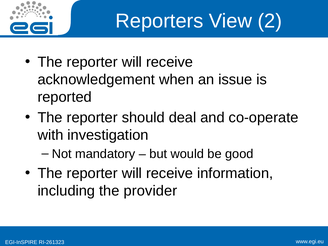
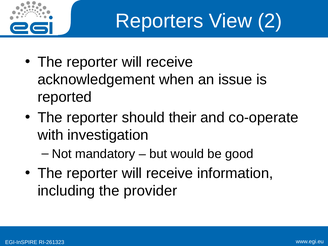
deal: deal -> their (183, 117)
